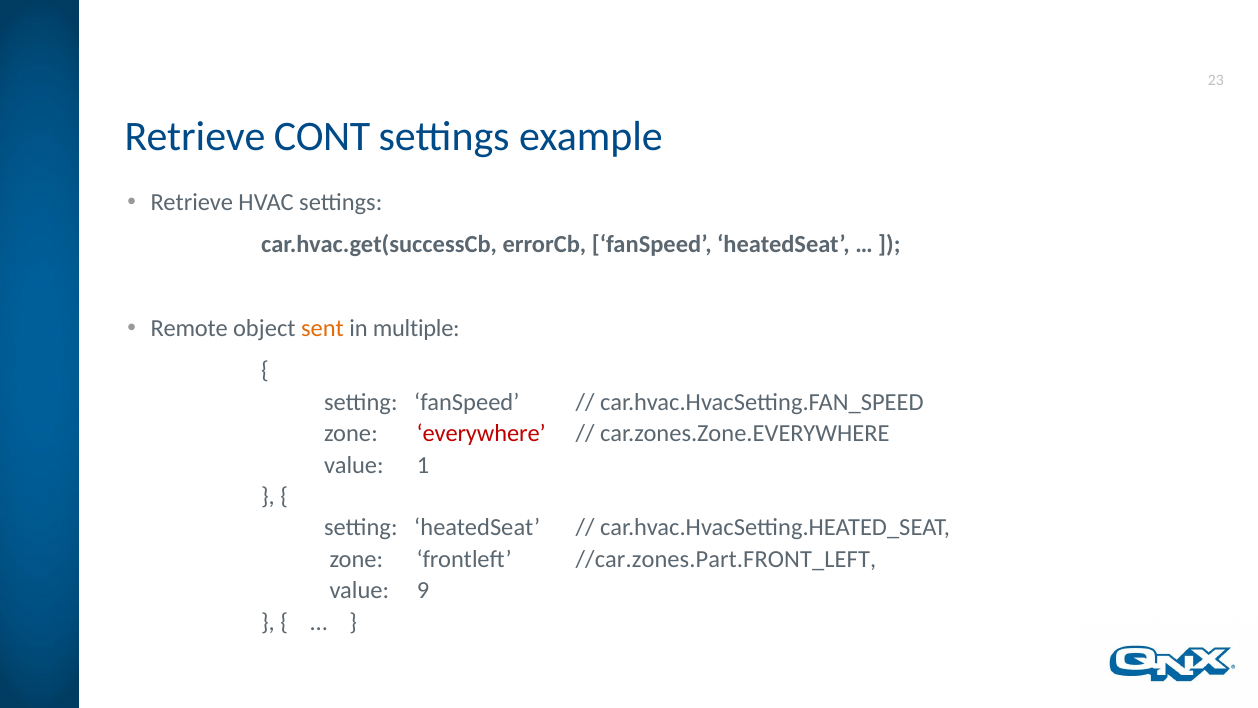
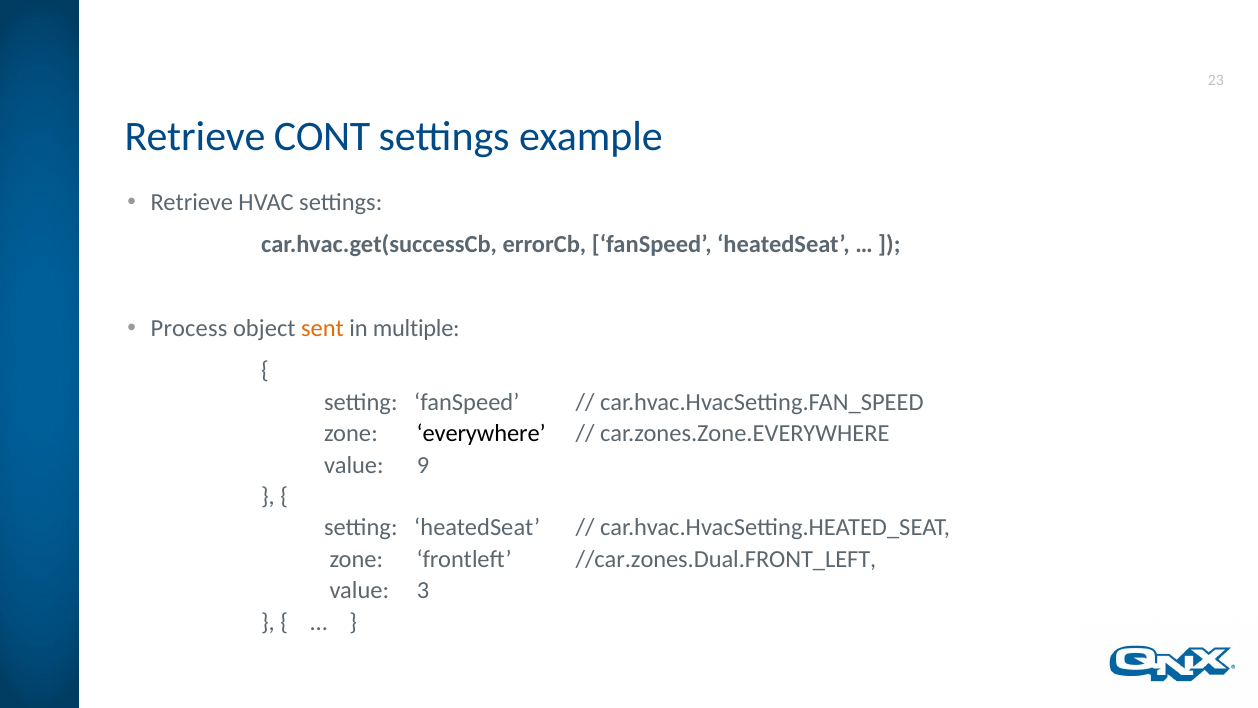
Remote: Remote -> Process (189, 328)
everywhere colour: red -> black (481, 433)
1: 1 -> 9 (423, 465)
//car.zones.Part.FRONT_LEFT: //car.zones.Part.FRONT_LEFT -> //car.zones.Dual.FRONT_LEFT (726, 559)
9: 9 -> 3 (423, 591)
